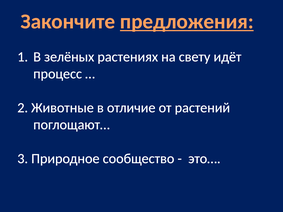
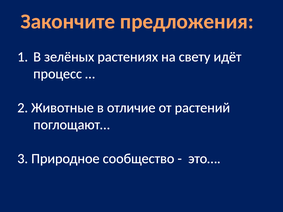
предложения underline: present -> none (187, 21)
